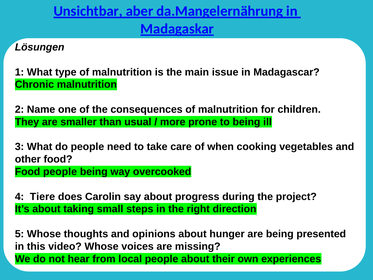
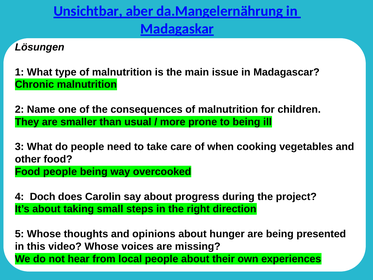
Tiere: Tiere -> Doch (43, 196)
